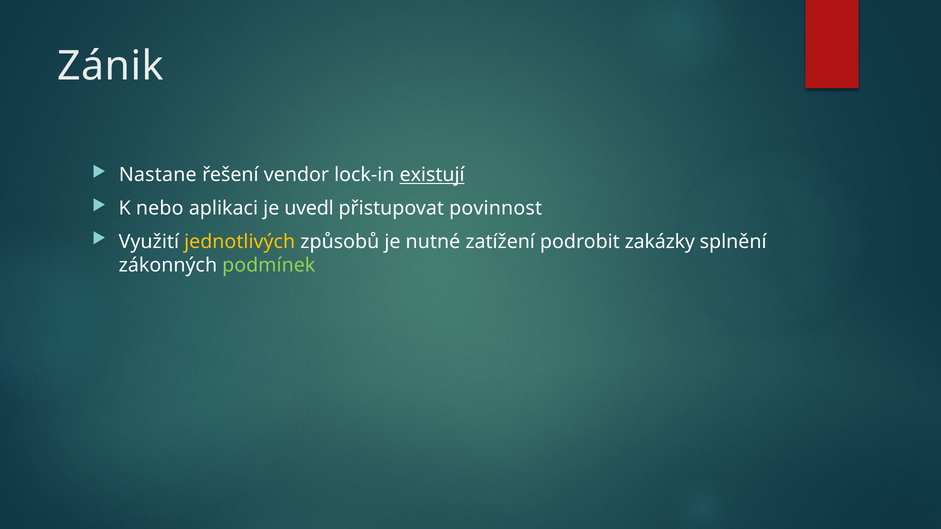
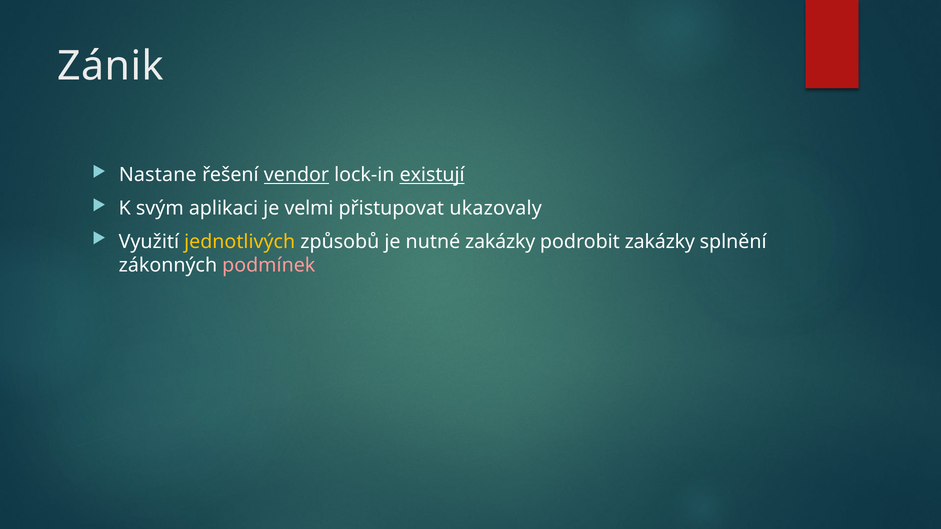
vendor underline: none -> present (296, 175)
nebo: nebo -> svým (160, 208)
uvedl: uvedl -> velmi (309, 208)
povinnost: povinnost -> ukazovaly (496, 208)
nutné zatížení: zatížení -> zakázky (500, 242)
podmínek colour: light green -> pink (269, 265)
